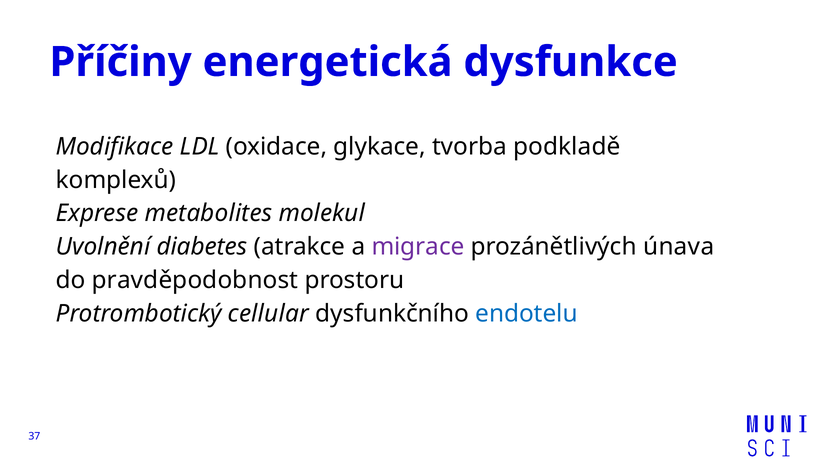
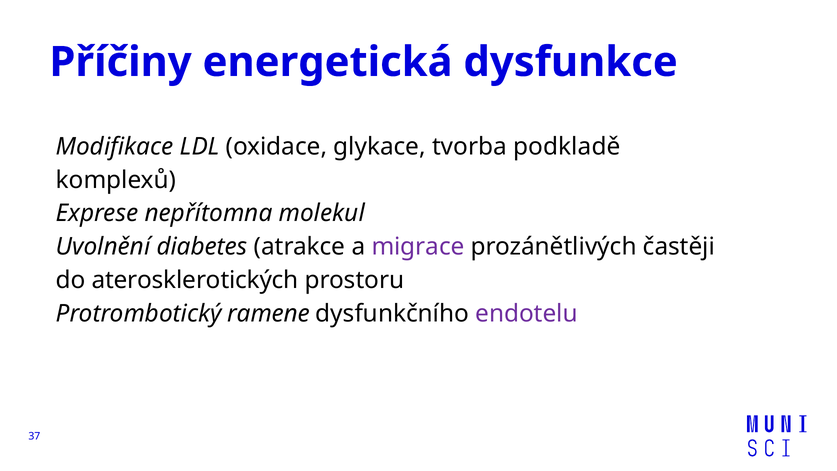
metabolites: metabolites -> nepřítomna (209, 213)
únava: únava -> častěji (679, 247)
pravděpodobnost: pravděpodobnost -> aterosklerotických (195, 280)
cellular: cellular -> ramene (269, 314)
endotelu colour: blue -> purple (527, 314)
